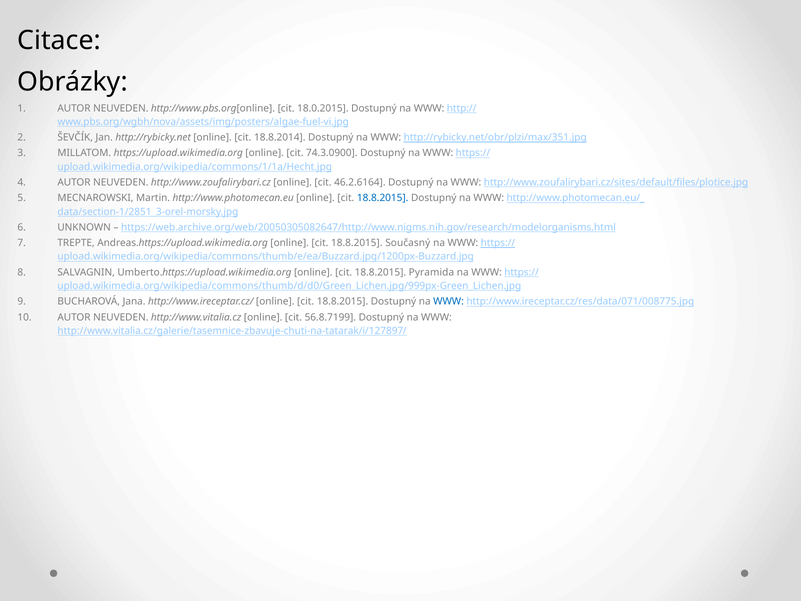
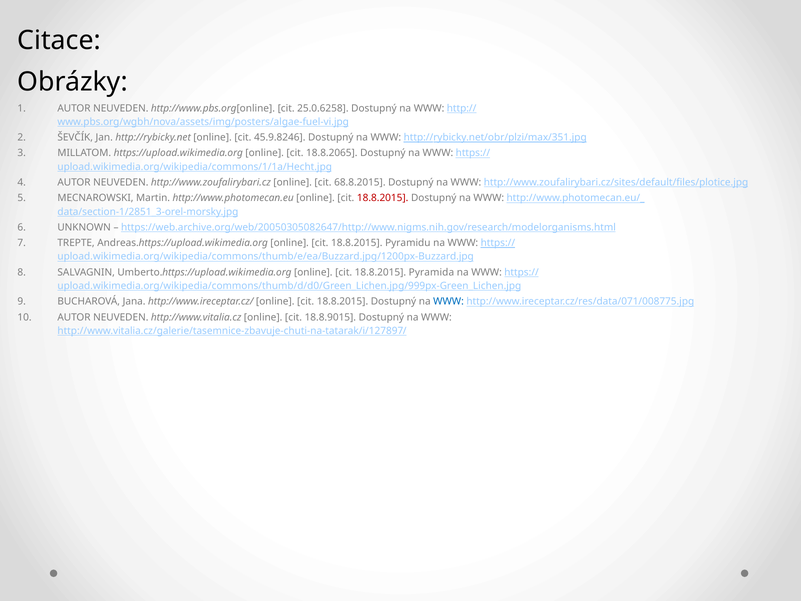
18.0.2015: 18.0.2015 -> 25.0.6258 (323, 108)
18.8.2014: 18.8.2014 -> 45.9.8246 (280, 137)
74.3.0900: 74.3.0900 -> 18.8.2065 (332, 153)
46.2.6164: 46.2.6164 -> 68.8.2015 (360, 182)
18.8.2015 colour: blue -> red (383, 198)
Současný: Současný -> Pyramidu (408, 243)
56.8.7199: 56.8.7199 -> 18.8.9015 (330, 317)
